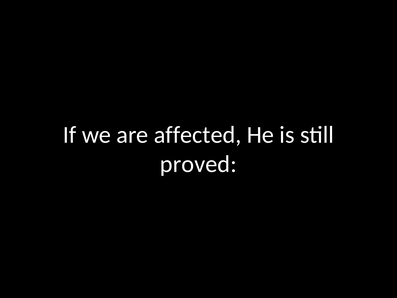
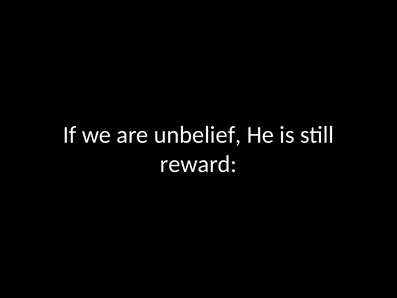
affected: affected -> unbelief (198, 135)
proved: proved -> reward (198, 164)
